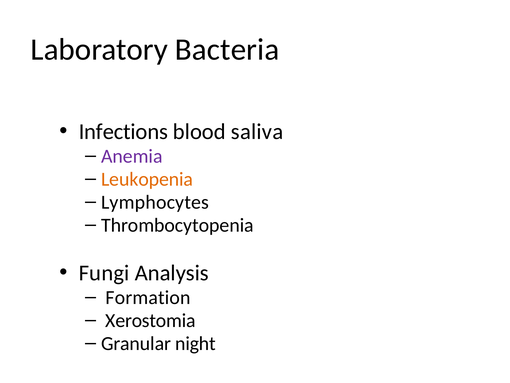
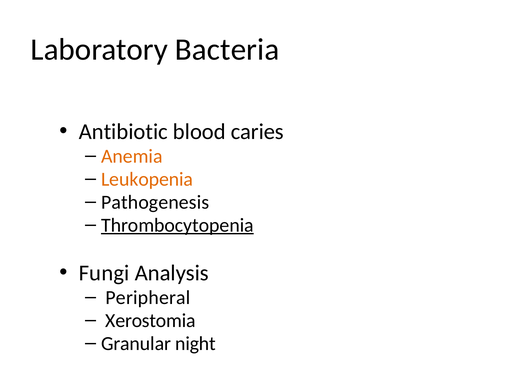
Infections: Infections -> Antibiotic (123, 132)
saliva: saliva -> caries (257, 132)
Anemia colour: purple -> orange (132, 156)
Lymphocytes: Lymphocytes -> Pathogenesis (155, 202)
Thrombocytopenia underline: none -> present (177, 225)
Formation: Formation -> Peripheral (148, 297)
